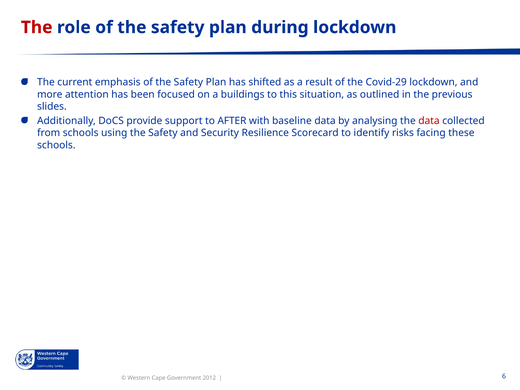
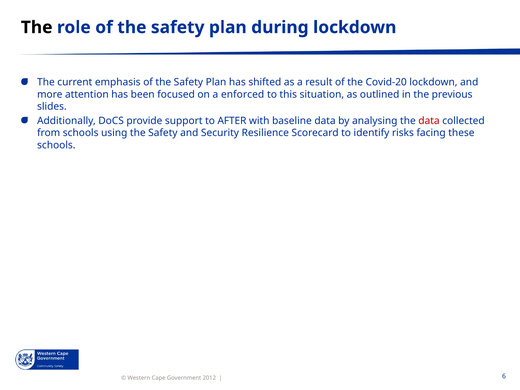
The colour: red -> black (37, 27)
Covid-29: Covid-29 -> Covid-20 (386, 82)
buildings: buildings -> enforced (243, 94)
